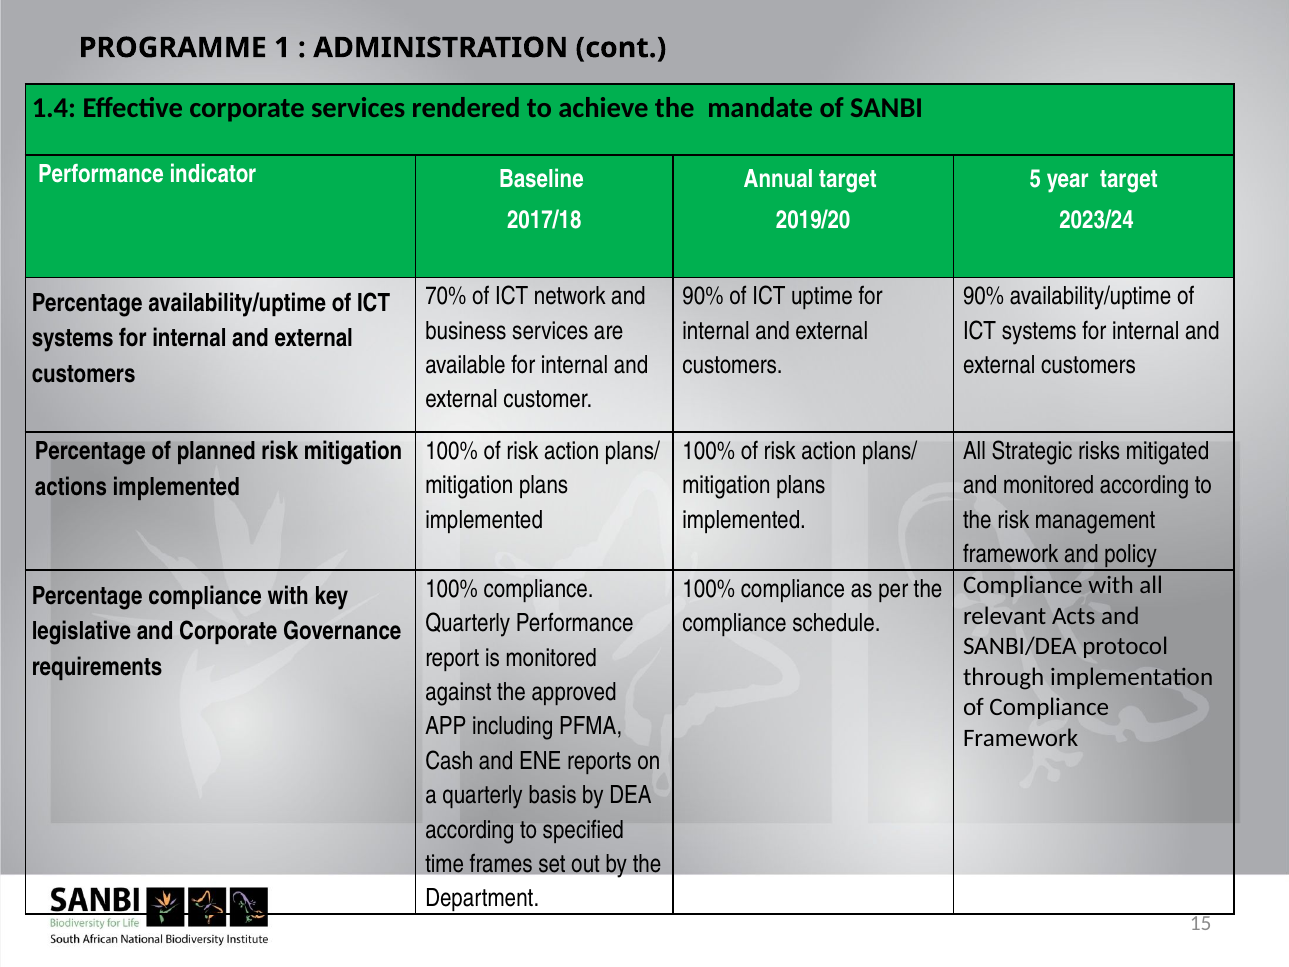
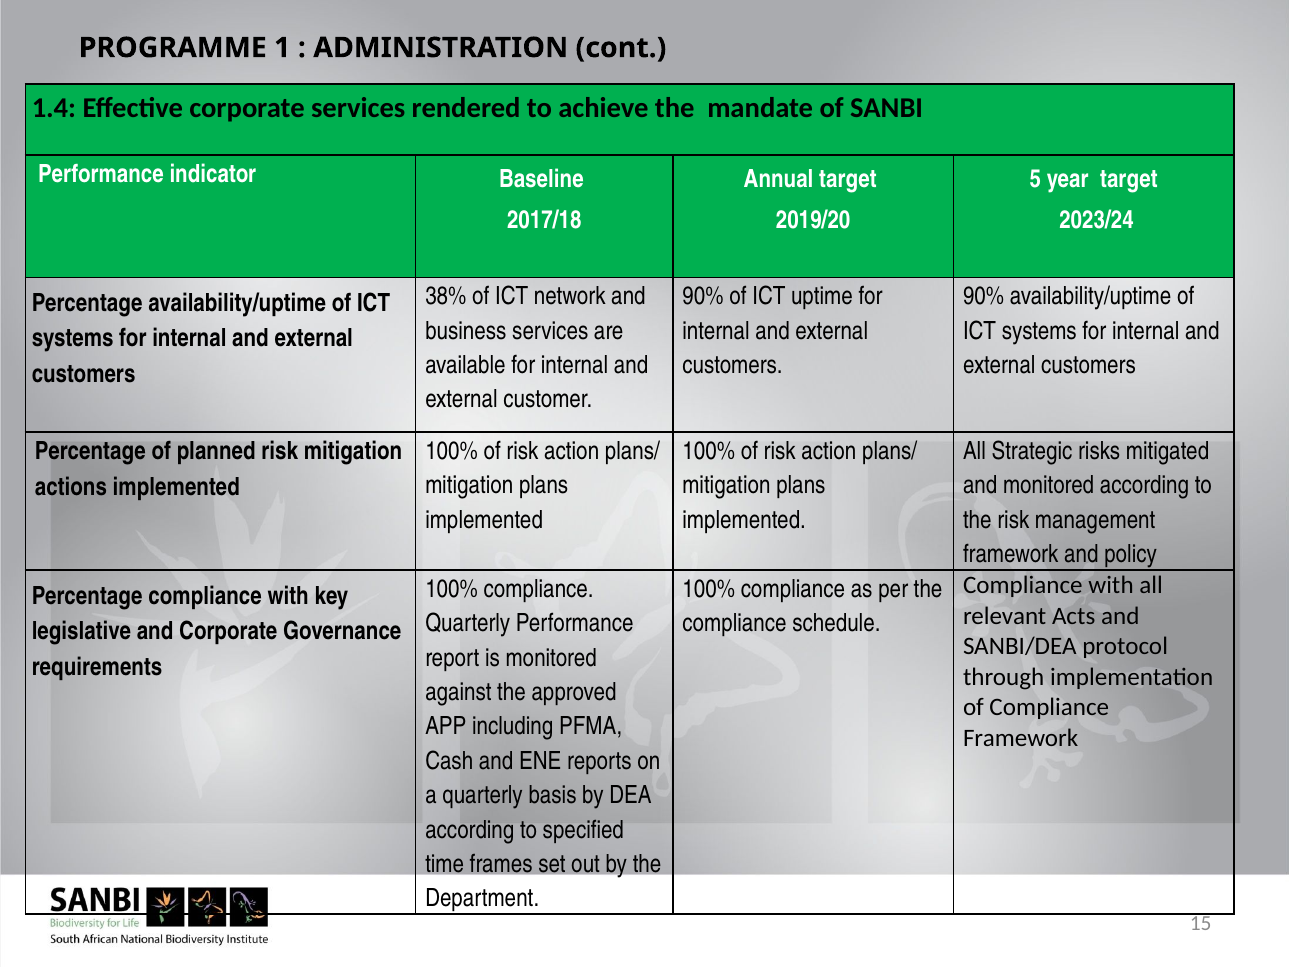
70%: 70% -> 38% (446, 296)
